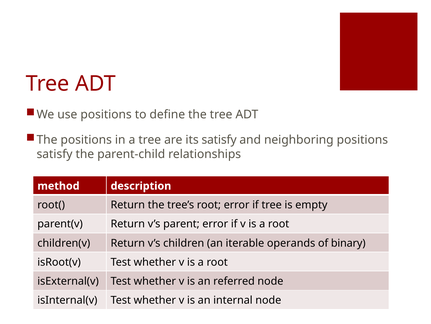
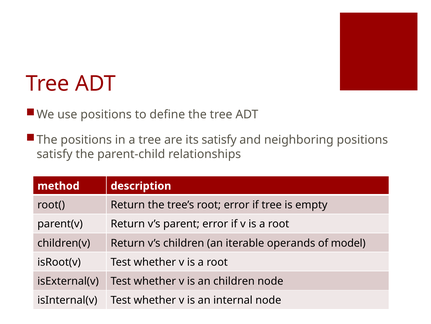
binary: binary -> model (348, 243)
an referred: referred -> children (234, 281)
